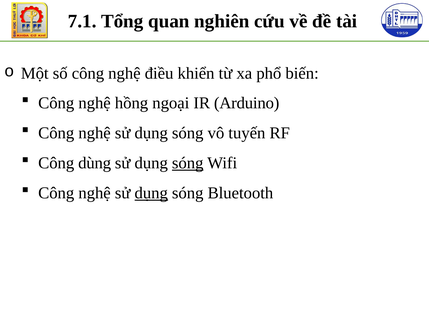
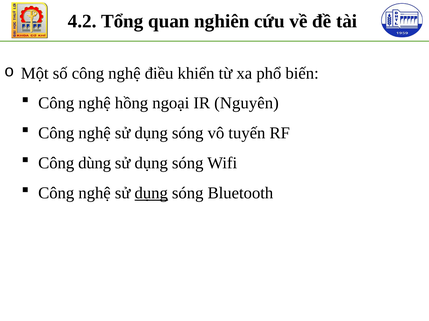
7.1: 7.1 -> 4.2 (82, 21)
Arduino: Arduino -> Nguyên (247, 103)
sóng underline: present -> none (188, 163)
